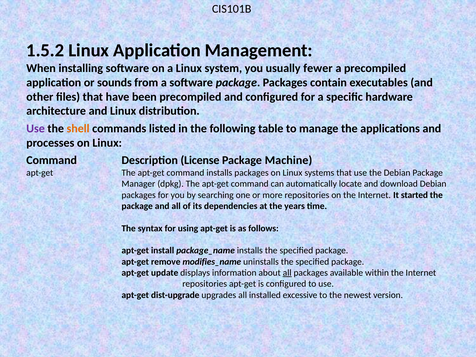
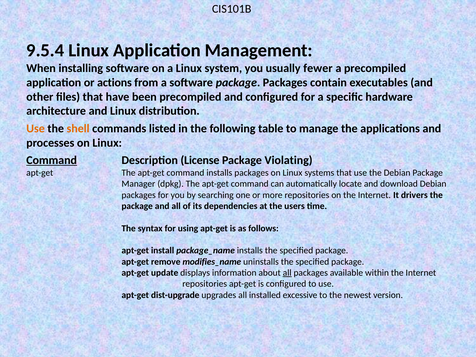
1.5.2: 1.5.2 -> 9.5.4 (45, 50)
sounds: sounds -> actions (114, 83)
Use colour: purple -> orange (36, 129)
Command underline: none -> present (52, 160)
Machine: Machine -> Violating (289, 160)
started: started -> drivers (414, 195)
years: years -> users (295, 206)
